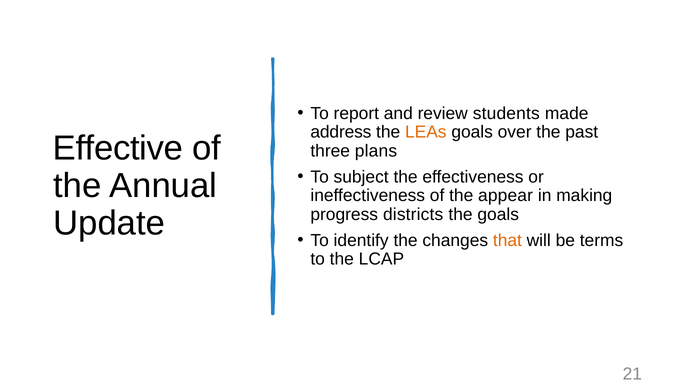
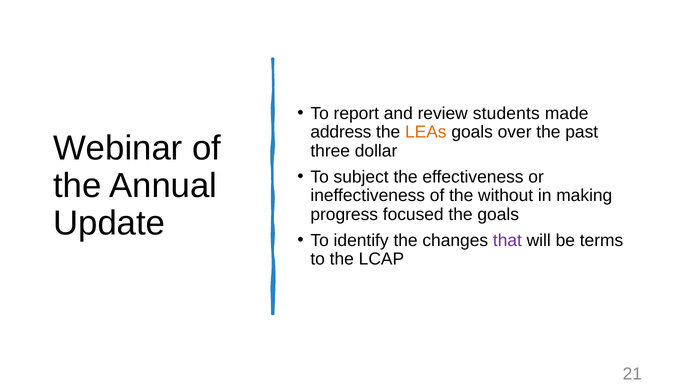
Effective: Effective -> Webinar (118, 148)
plans: plans -> dollar (376, 151)
appear: appear -> without (506, 196)
districts: districts -> focused (413, 214)
that colour: orange -> purple (507, 240)
